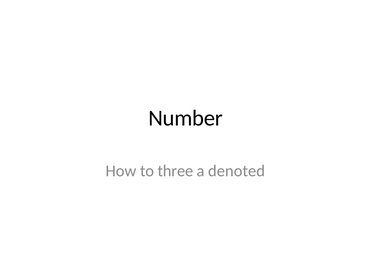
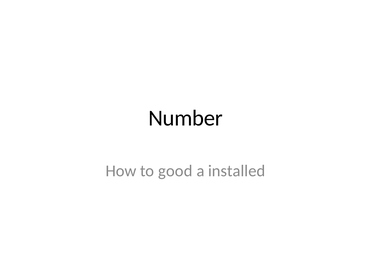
three: three -> good (175, 171)
denoted: denoted -> installed (237, 171)
